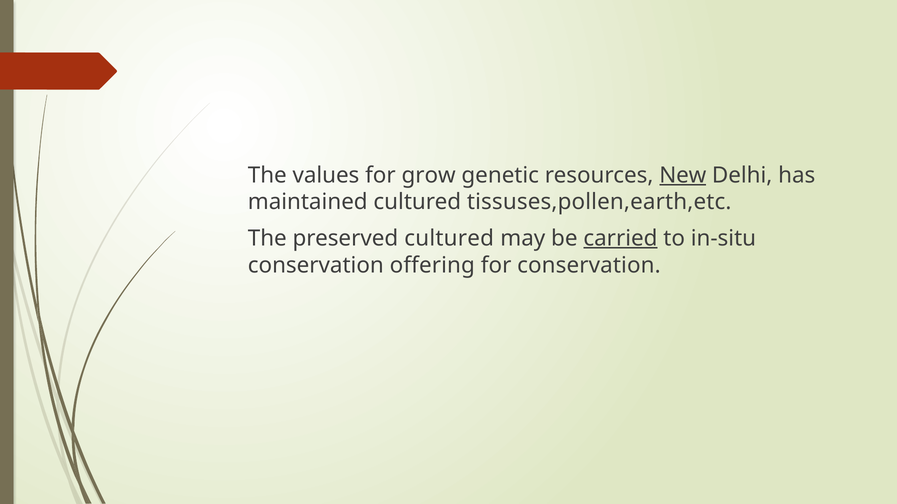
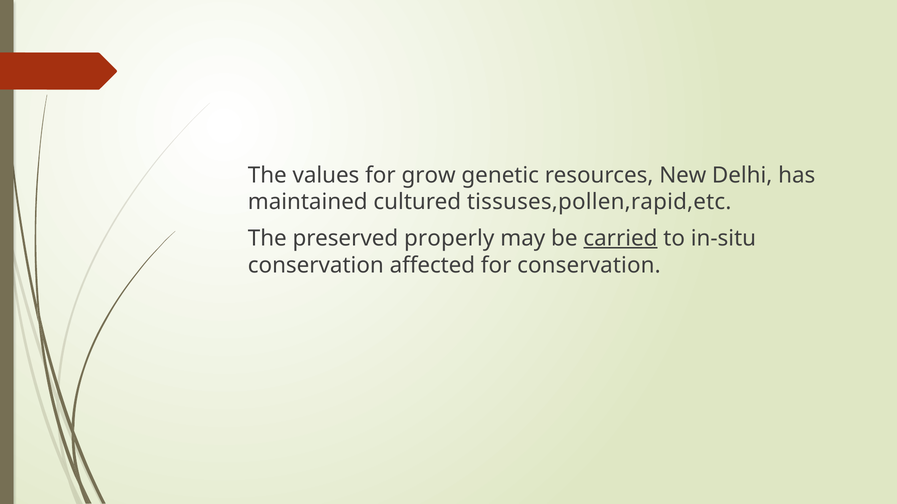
New underline: present -> none (683, 175)
tissuses,pollen,earth,etc: tissuses,pollen,earth,etc -> tissuses,pollen,rapid,etc (599, 202)
preserved cultured: cultured -> properly (449, 239)
offering: offering -> affected (432, 265)
